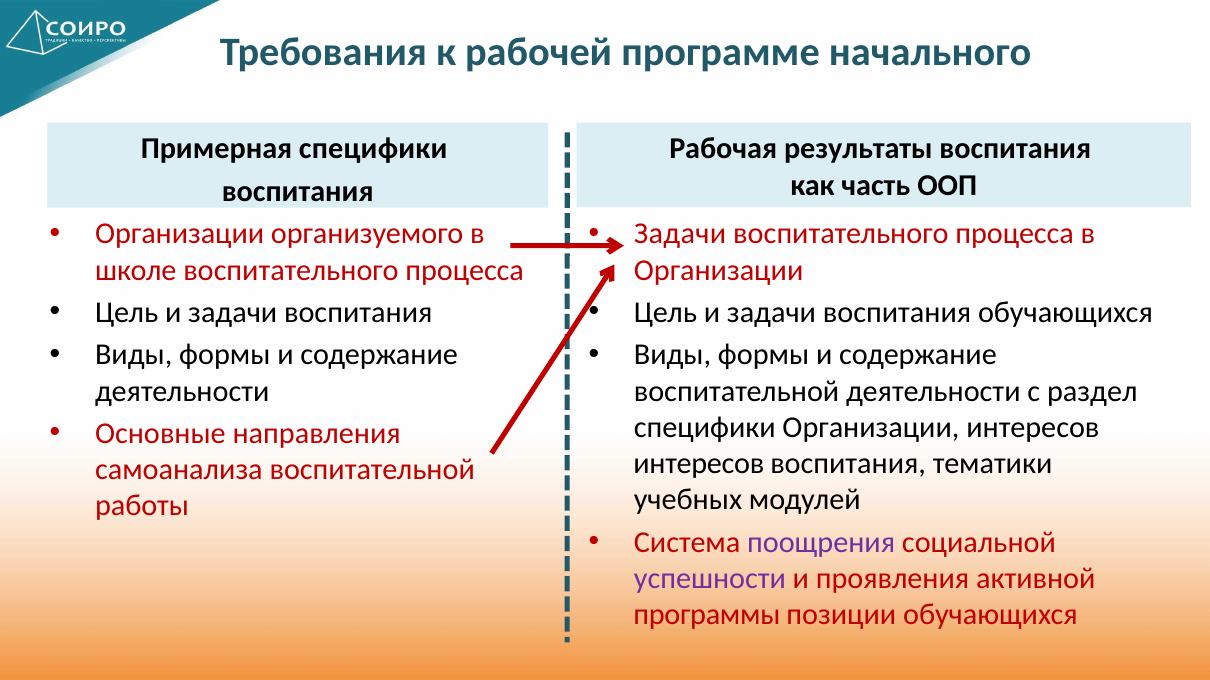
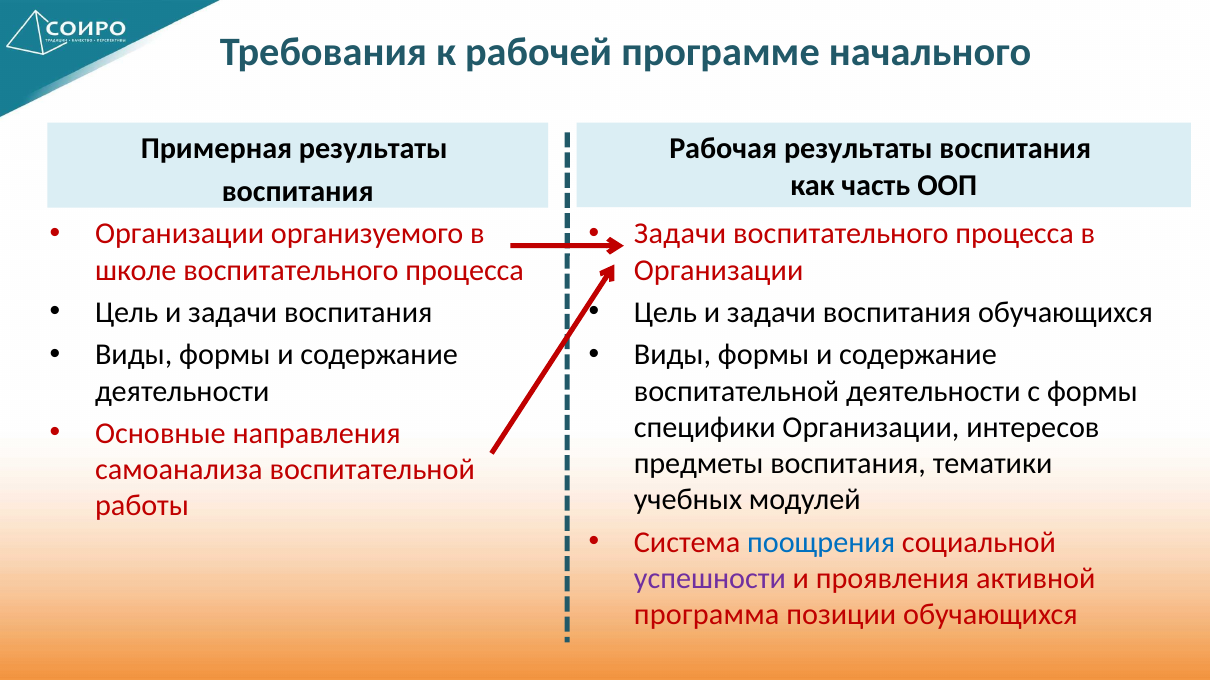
Примерная специфики: специфики -> результаты (373, 149)
с раздел: раздел -> формы (1092, 392)
интересов: интересов -> предметы (699, 464)
поощрения colour: purple -> blue (821, 543)
программы: программы -> программа (707, 615)
